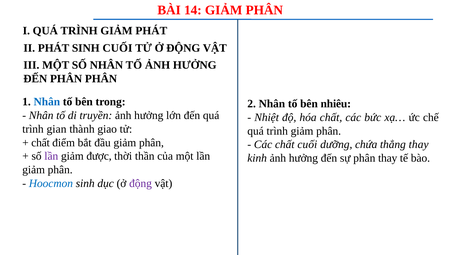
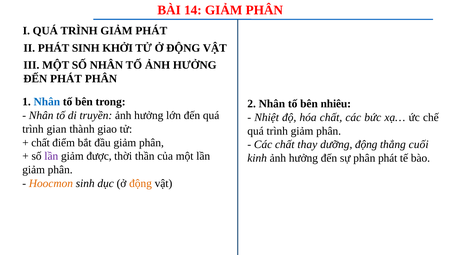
SINH CUỐI: CUỐI -> KHỞI (118, 48)
ĐẾN PHÂN: PHÂN -> PHÁT (66, 79)
chất cuối: cuối -> thay (307, 144)
dưỡng chứa: chứa -> động (366, 144)
thẳng thay: thay -> cuối (419, 144)
phân thay: thay -> phát (388, 158)
Hoocmon colour: blue -> orange (51, 183)
động colour: purple -> orange (141, 183)
